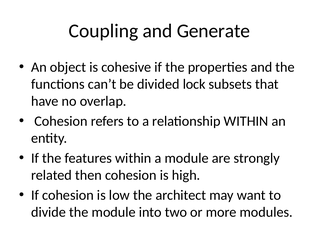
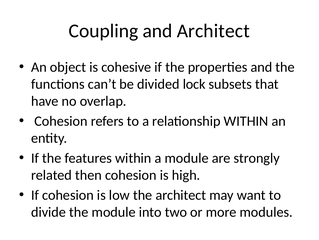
and Generate: Generate -> Architect (213, 31)
